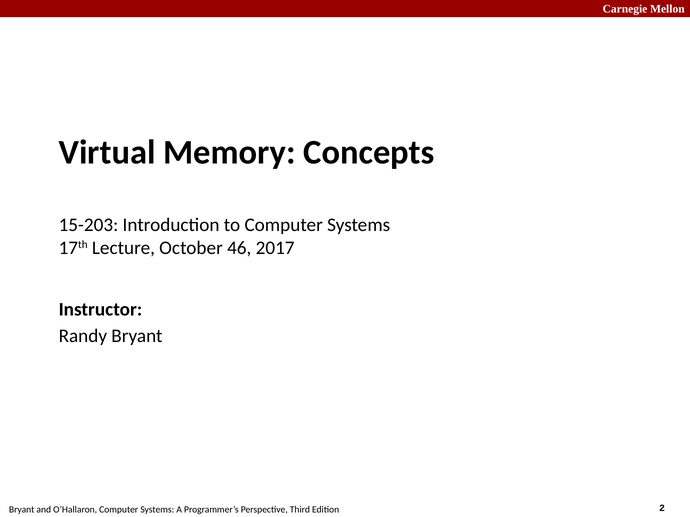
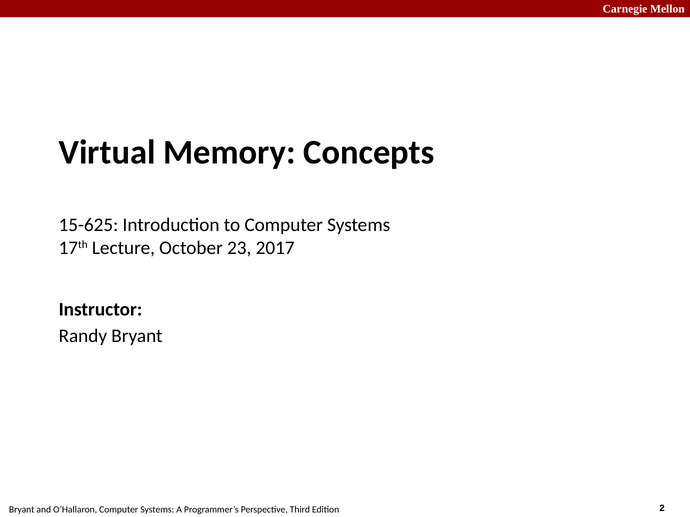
15-203: 15-203 -> 15-625 (88, 225)
46: 46 -> 23 (239, 248)
